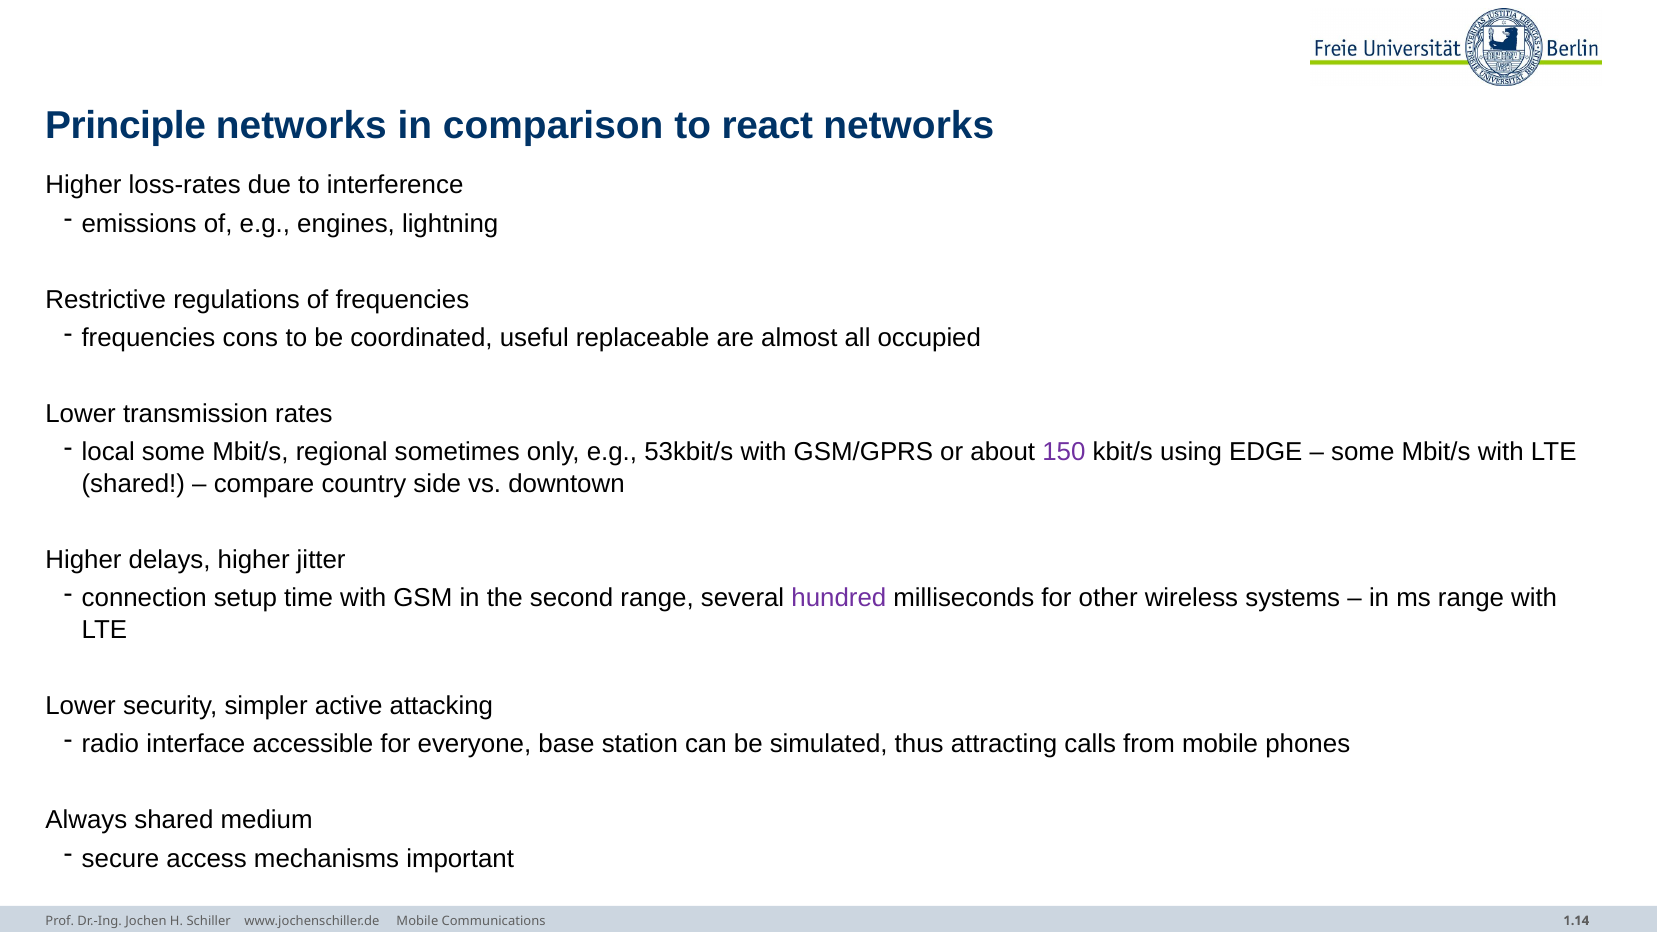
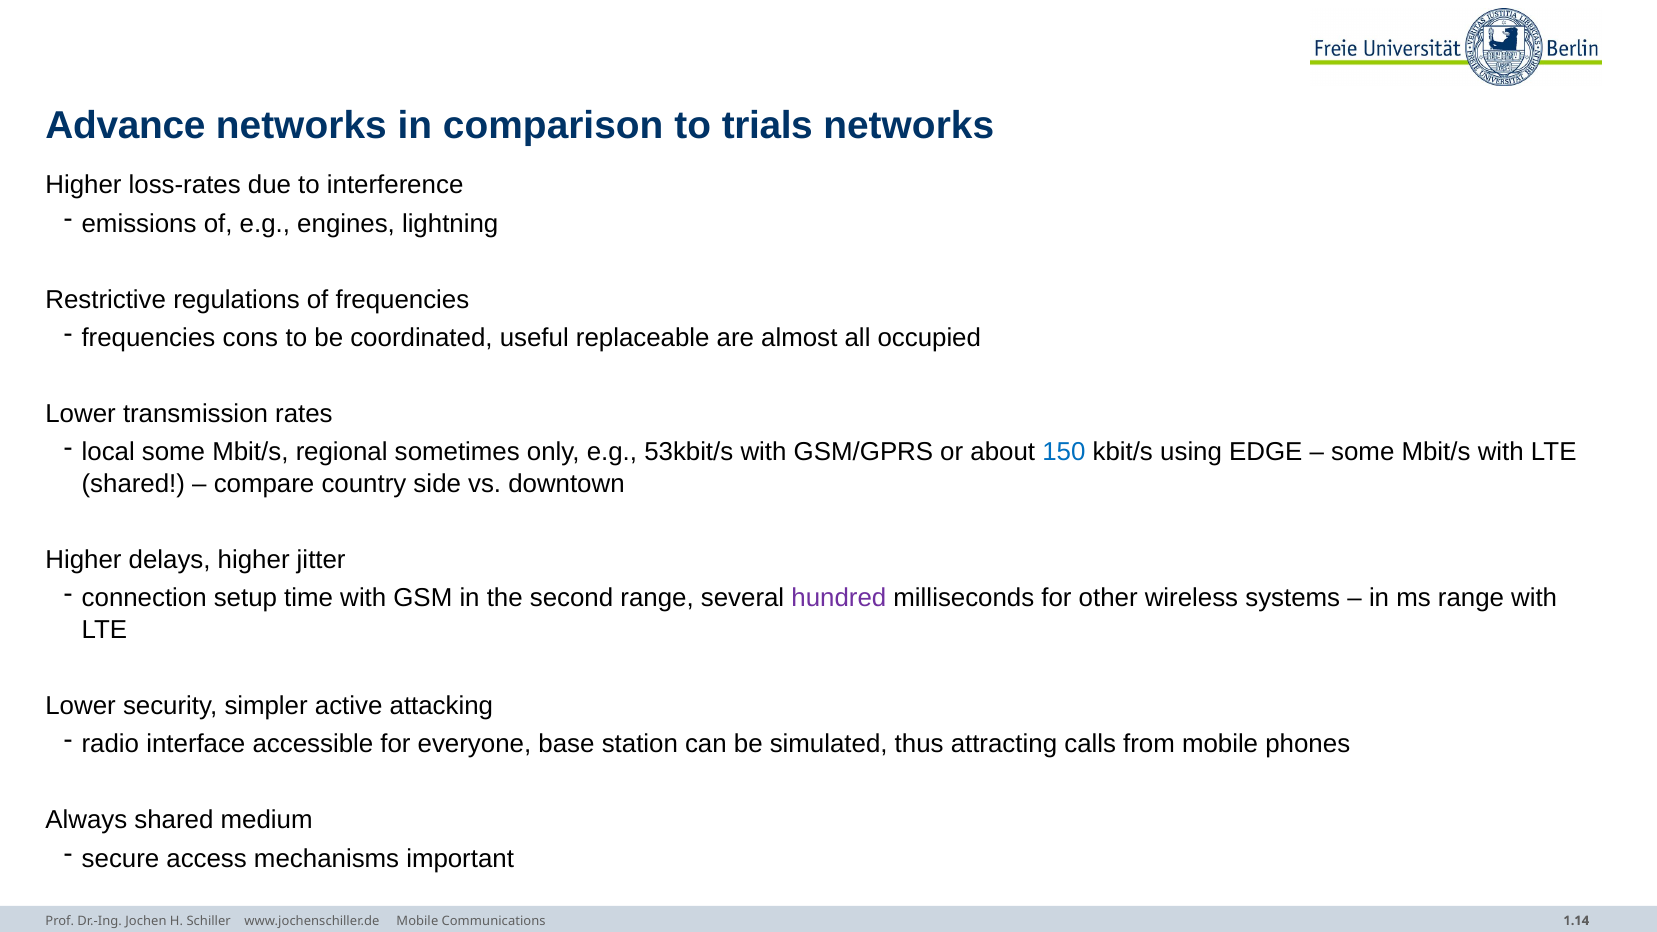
Principle: Principle -> Advance (125, 125)
react: react -> trials (767, 125)
150 colour: purple -> blue (1064, 452)
